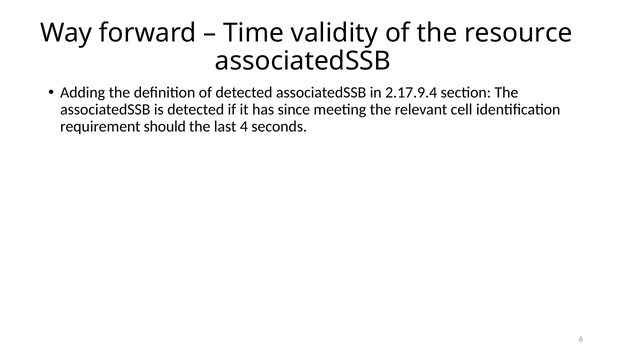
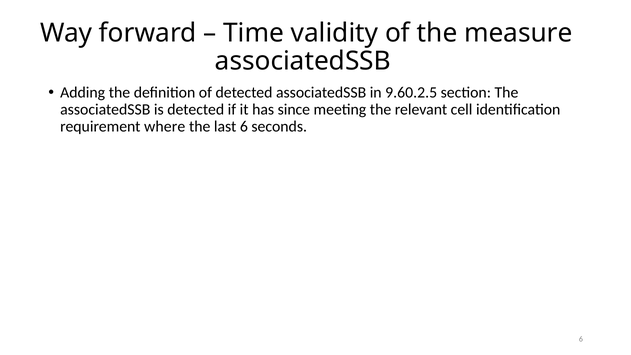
resource: resource -> measure (518, 33)
2.17.9.4: 2.17.9.4 -> 9.60.2.5 (411, 93)
should: should -> where (165, 127)
last 4: 4 -> 6 (244, 127)
